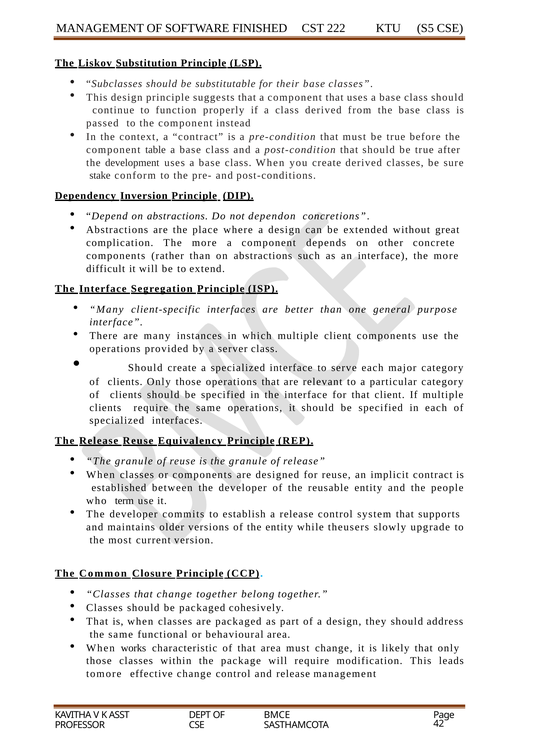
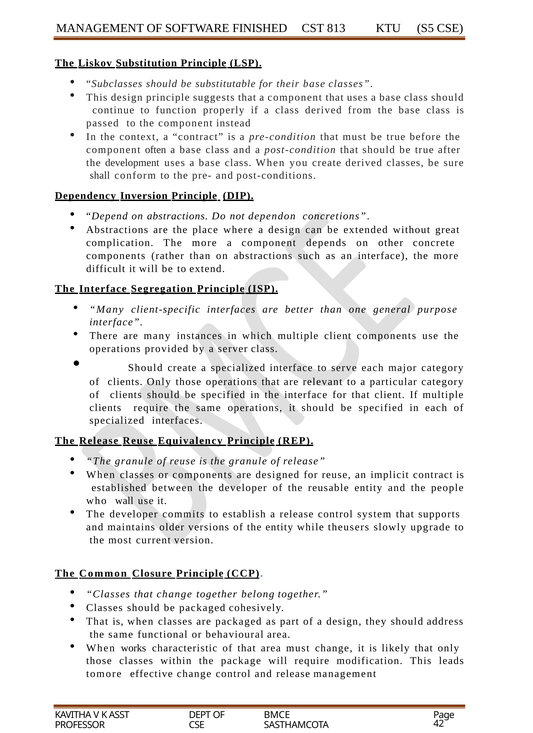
222: 222 -> 813 (336, 28)
table: table -> often (156, 150)
stake: stake -> shall (100, 176)
term: term -> wall (124, 501)
